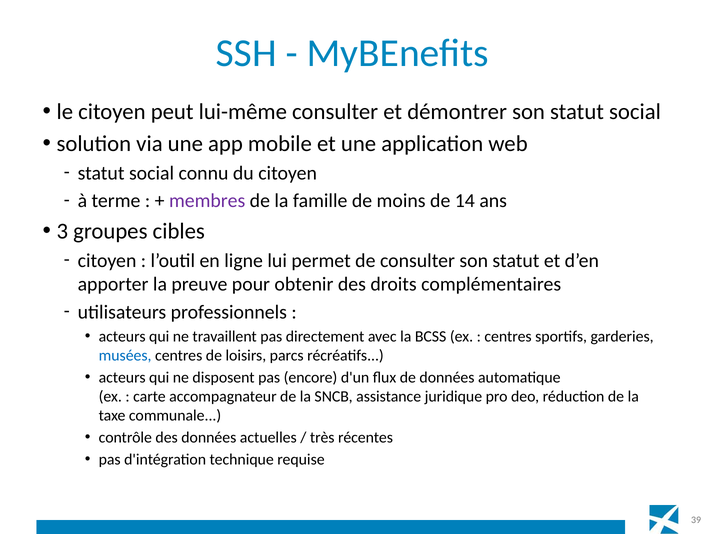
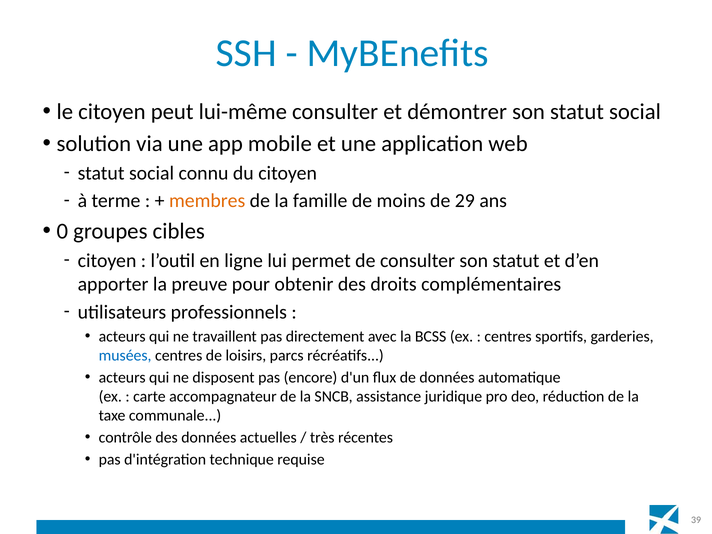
membres colour: purple -> orange (207, 201)
14: 14 -> 29 (465, 201)
3: 3 -> 0 (62, 231)
